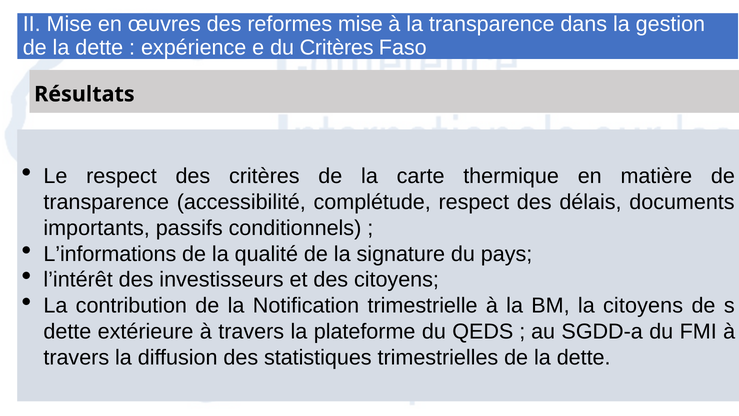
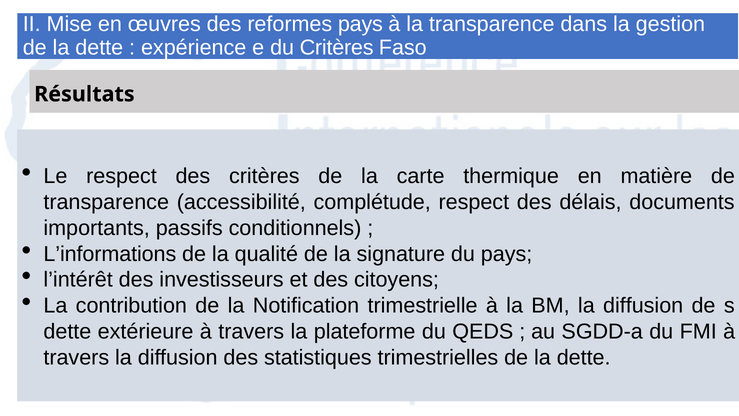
reformes mise: mise -> pays (360, 24)
BM la citoyens: citoyens -> diffusion (643, 306)
